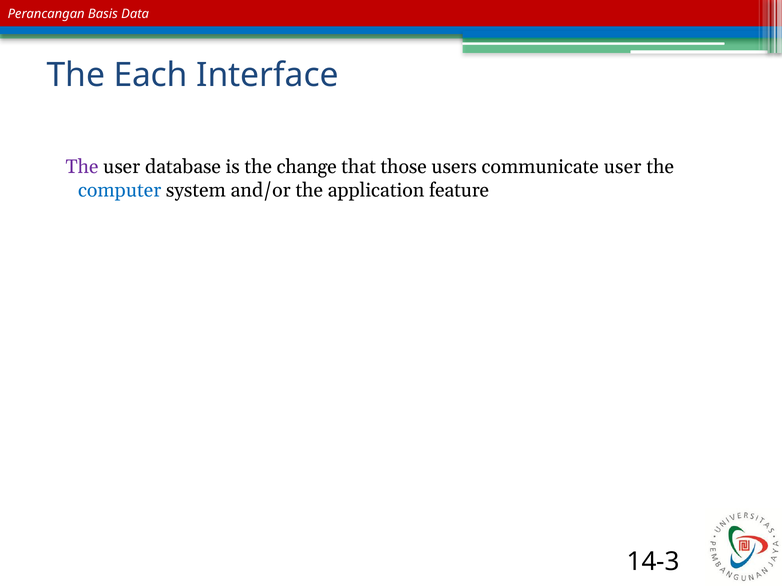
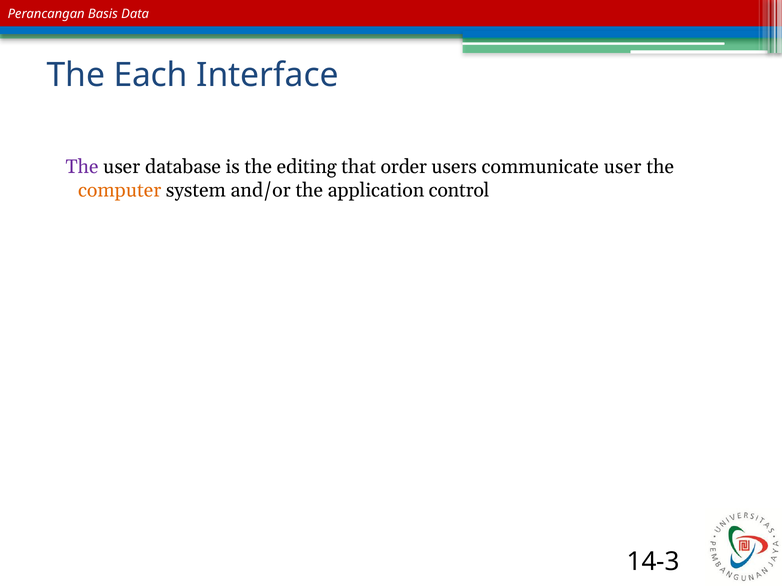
change: change -> editing (307, 167)
those: those -> order (404, 167)
computer colour: blue -> orange (120, 190)
feature: feature -> control (459, 190)
